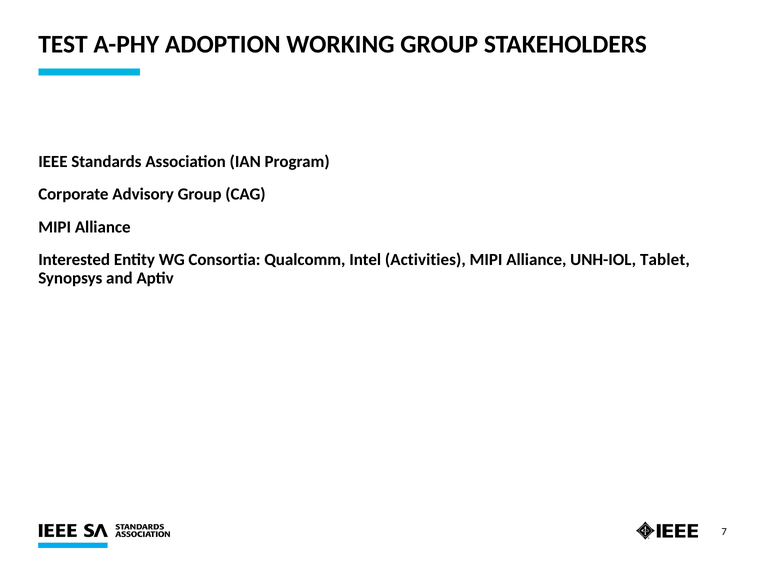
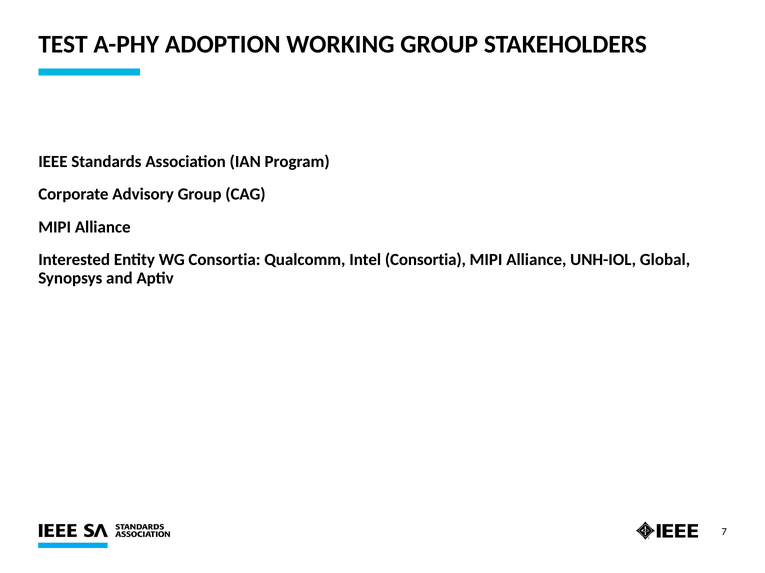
Intel Activities: Activities -> Consortia (425, 260)
Tablet: Tablet -> Global (665, 260)
